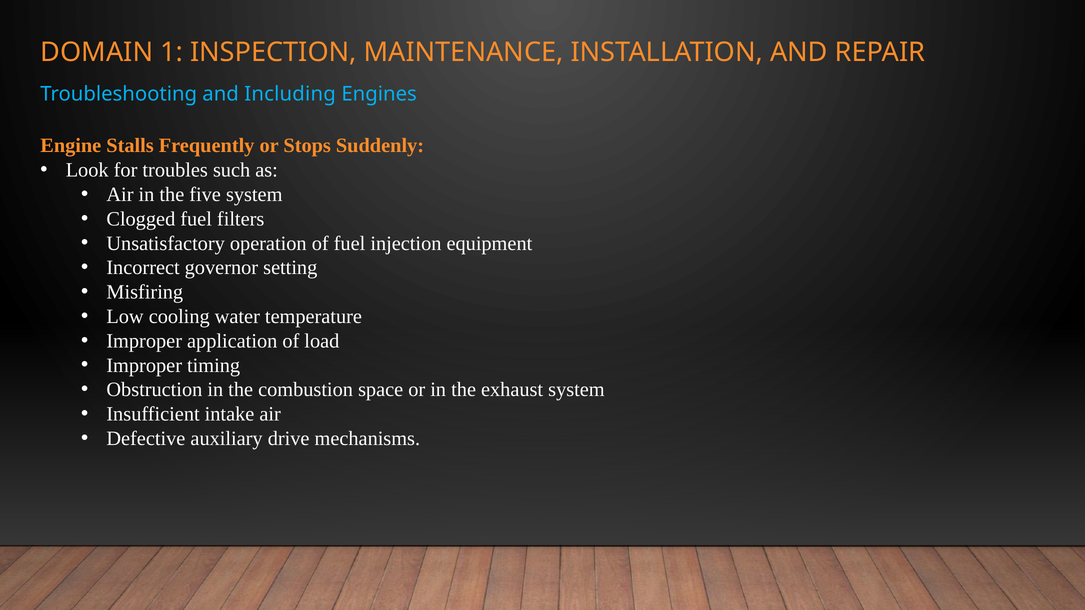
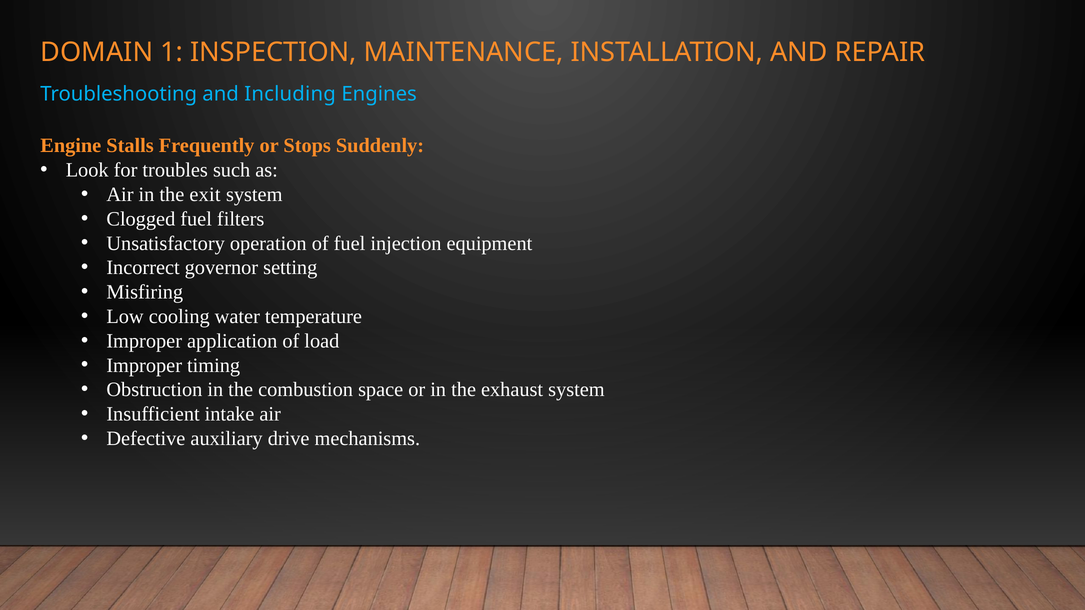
five: five -> exit (205, 195)
